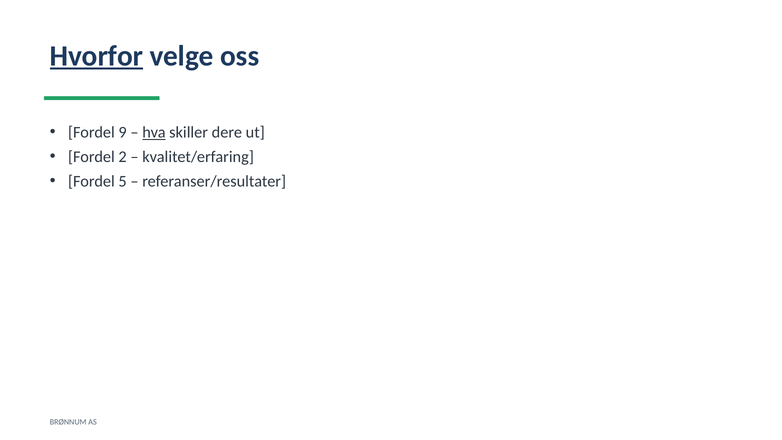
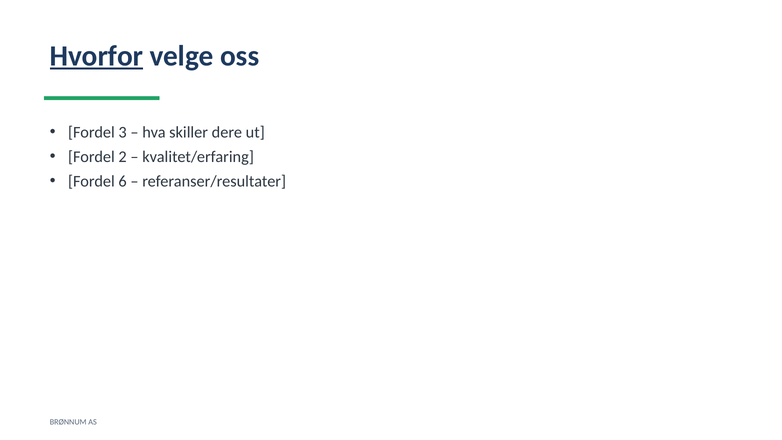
9: 9 -> 3 (123, 132)
hva underline: present -> none (154, 132)
5: 5 -> 6 (123, 181)
